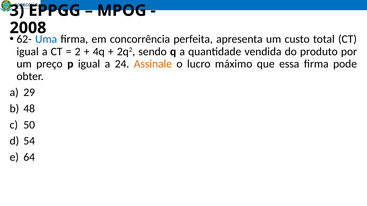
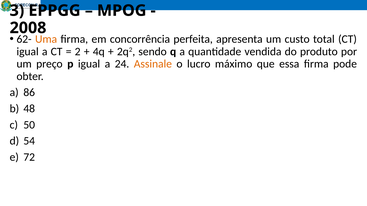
Uma colour: blue -> orange (46, 39)
29: 29 -> 86 (29, 93)
64: 64 -> 72 (29, 157)
